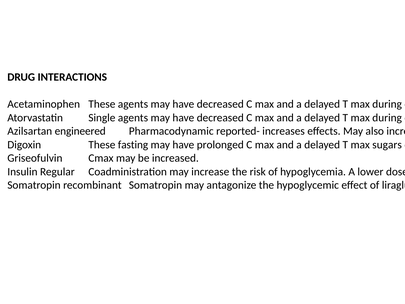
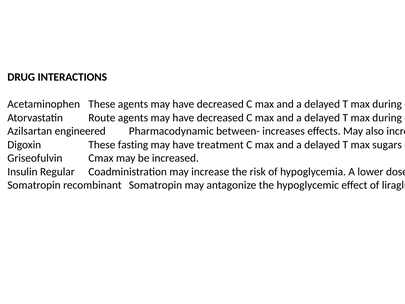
Single: Single -> Route (102, 118)
reported-: reported- -> between- (238, 131)
prolonged: prolonged -> treatment (220, 145)
